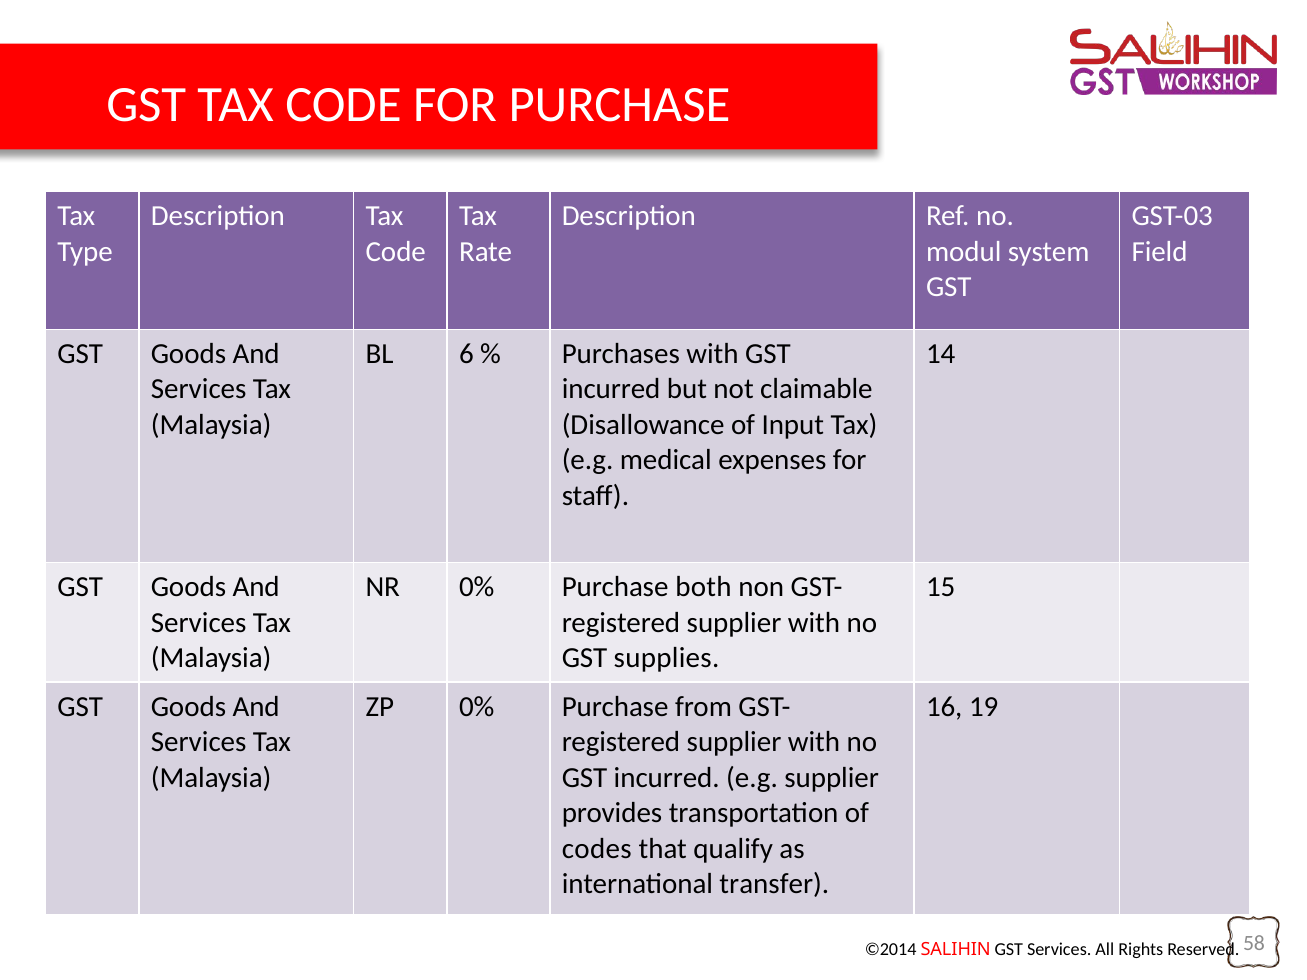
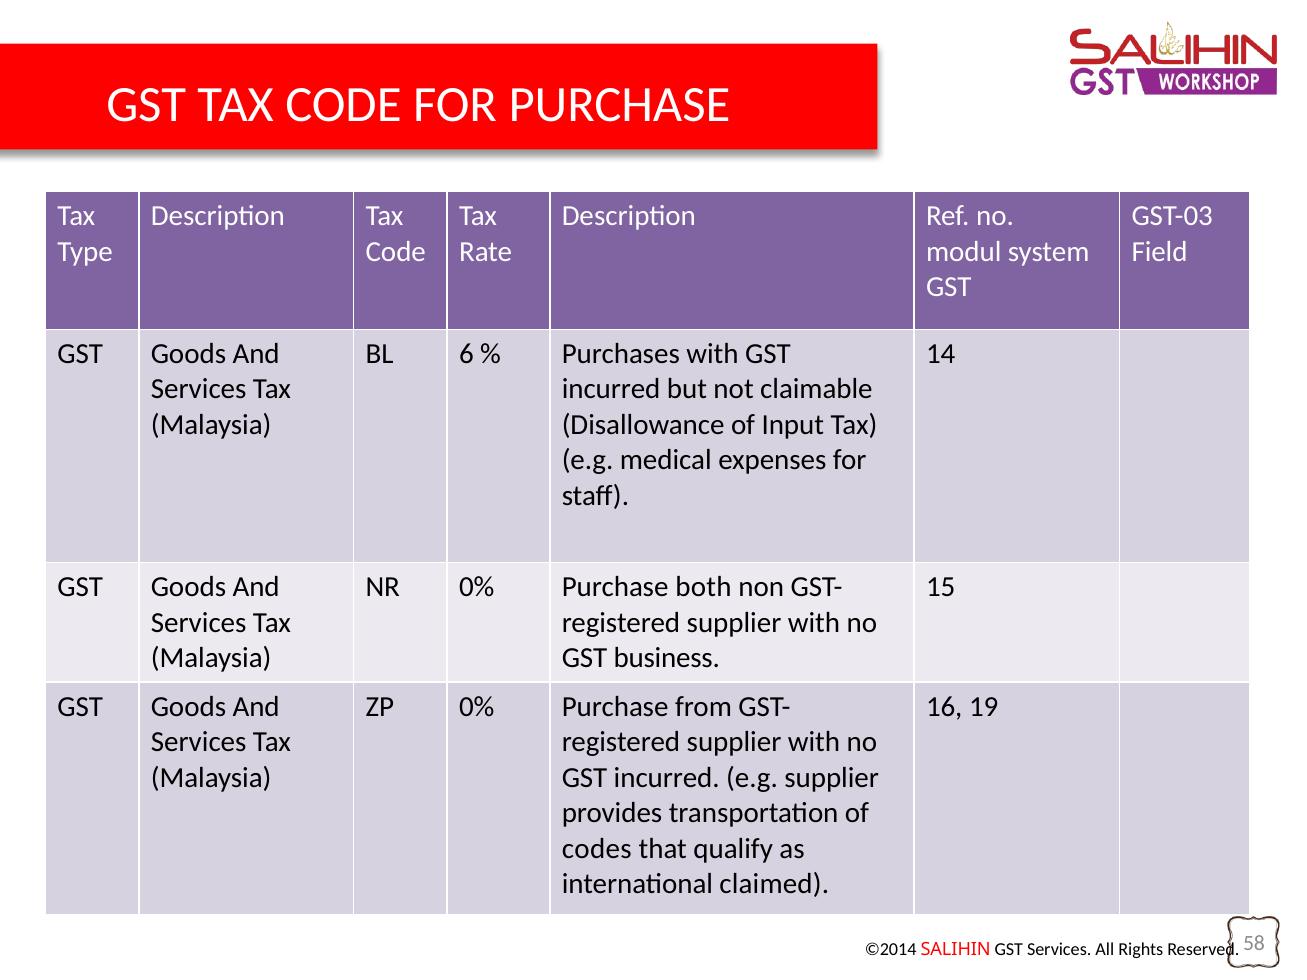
supplies: supplies -> business (667, 658)
transfer: transfer -> claimed (774, 884)
